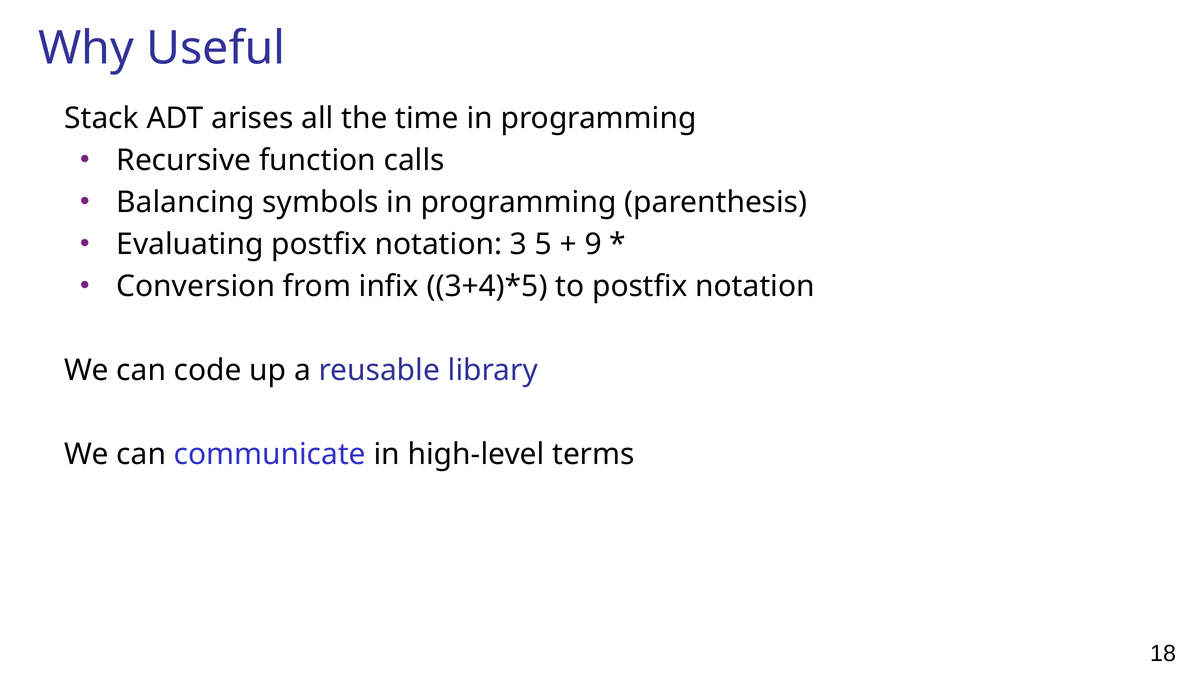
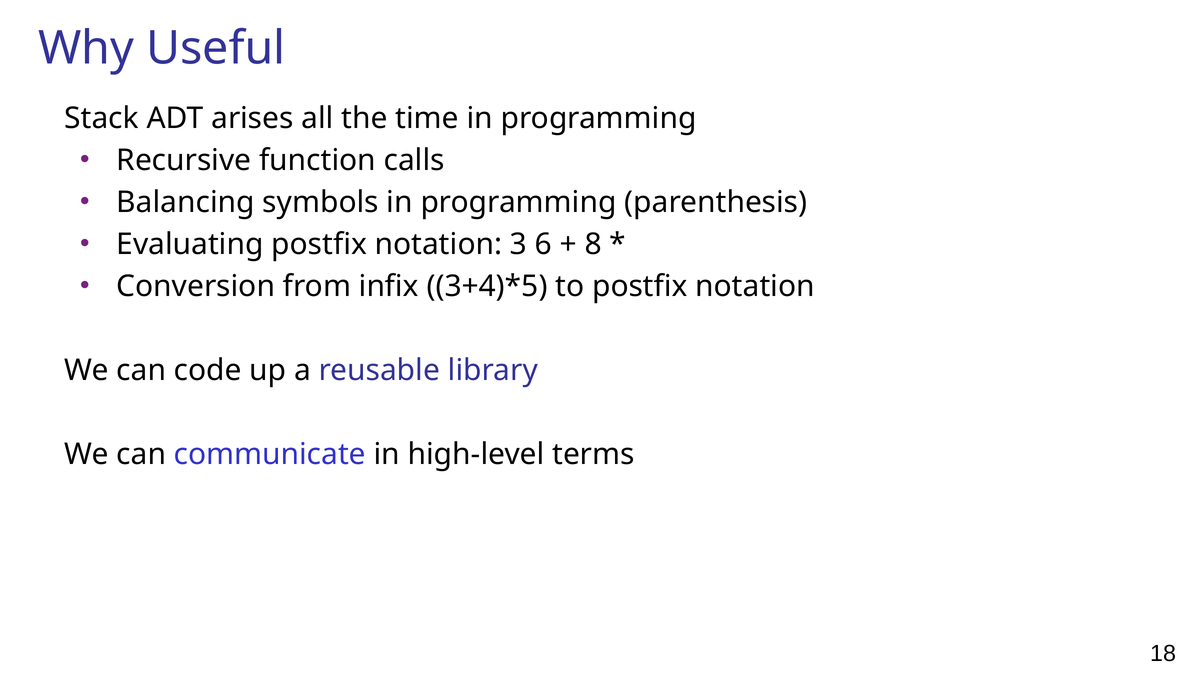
5: 5 -> 6 (543, 244)
9: 9 -> 8 (593, 244)
